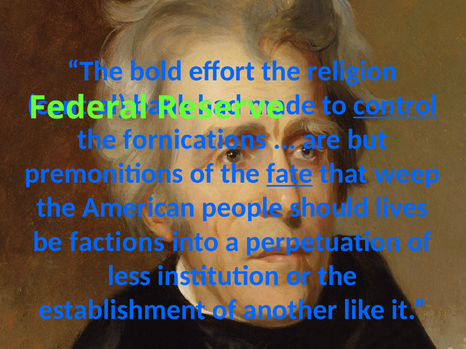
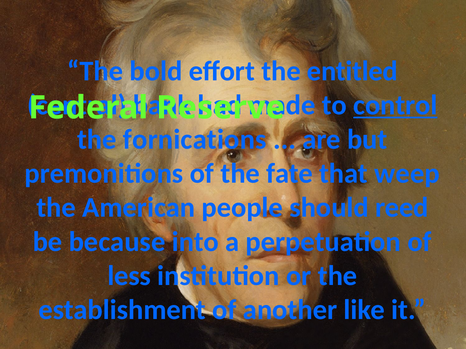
religion: religion -> entitled (352, 71)
fate underline: present -> none (290, 174)
lives: lives -> reed (402, 208)
factions: factions -> because (117, 242)
